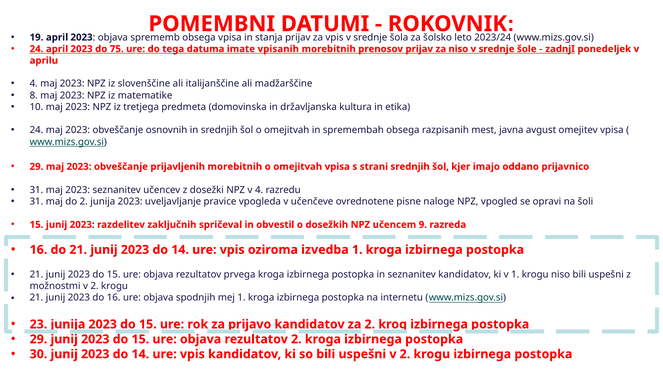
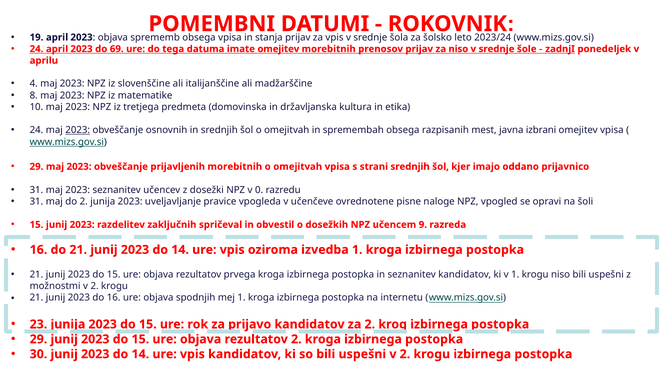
75: 75 -> 69 (117, 49)
imate vpisanih: vpisanih -> omejitev (278, 49)
2023 underline: none -> present (78, 130)
javna avgust: avgust -> izbrani (541, 130)
v 4: 4 -> 0 (259, 190)
